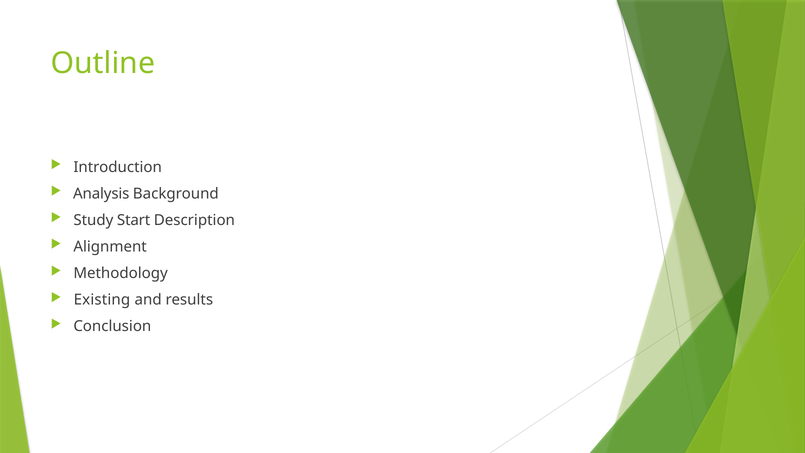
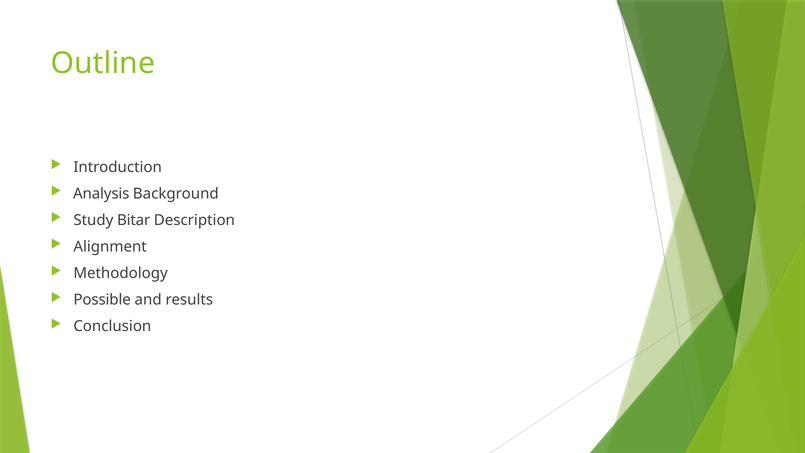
Start: Start -> Bitar (134, 220)
Existing: Existing -> Possible (102, 300)
